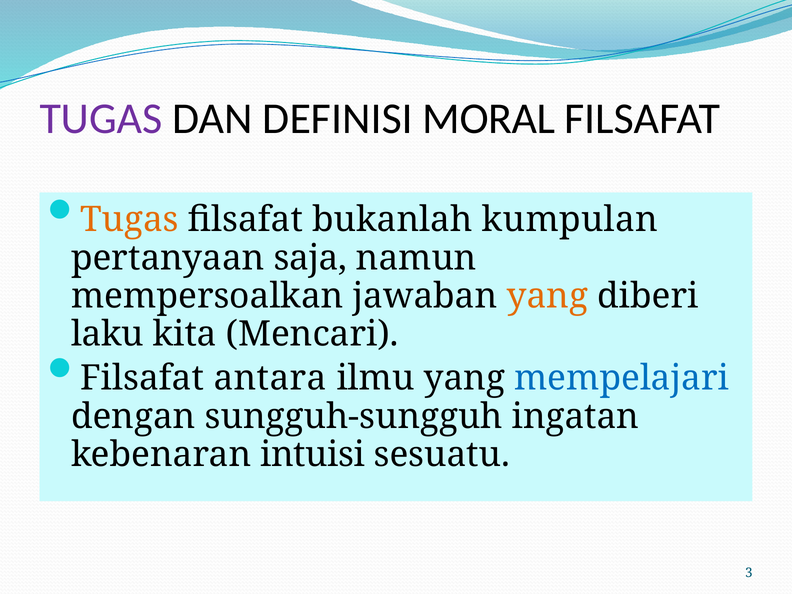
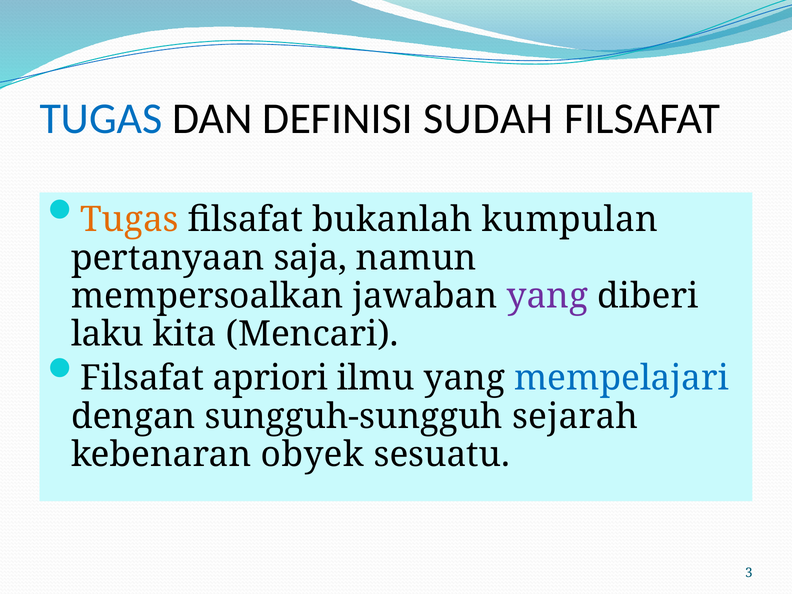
TUGAS colour: purple -> blue (101, 119)
MORAL: MORAL -> SUDAH (488, 119)
yang colour: orange -> purple (547, 296)
antara: antara -> apriori (271, 378)
ingatan: ingatan -> sejarah (575, 416)
intuisi: intuisi -> obyek (312, 454)
